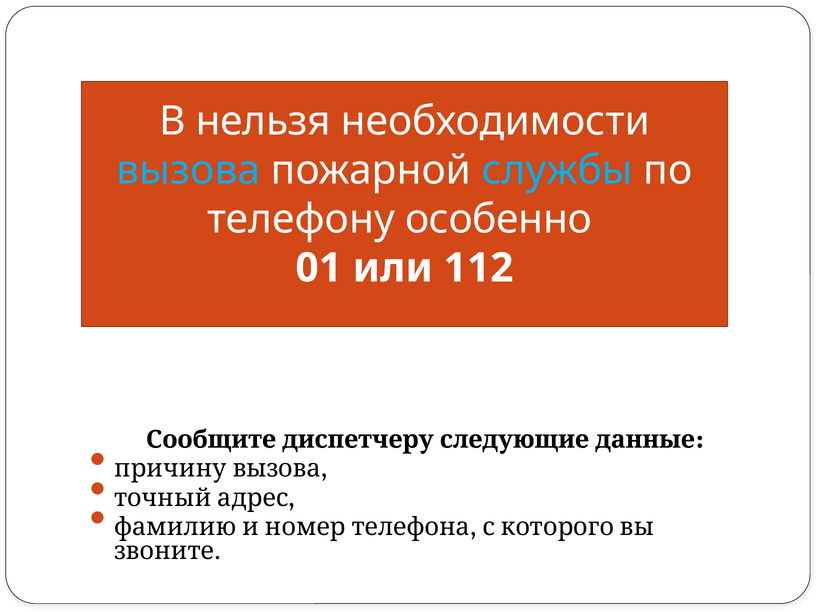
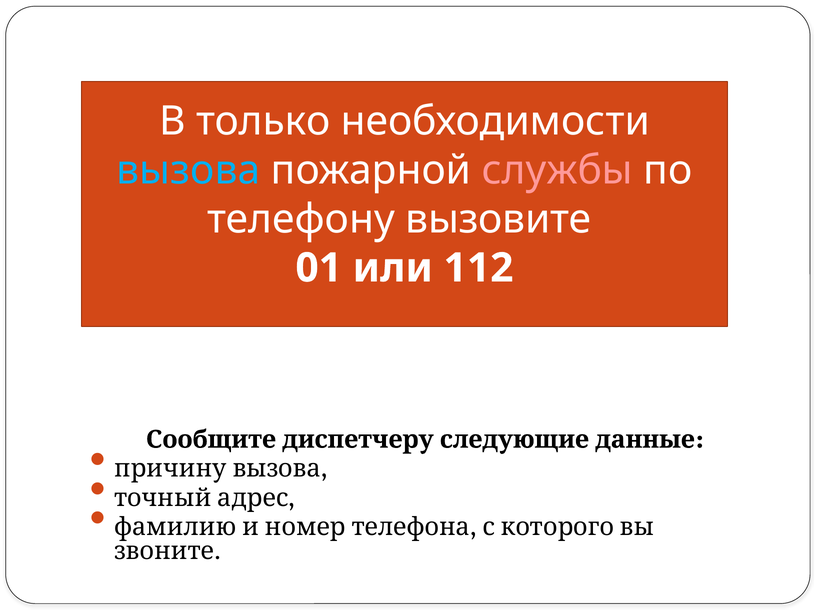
нельзя: нельзя -> только (263, 121)
службы colour: light blue -> pink (557, 170)
особенно: особенно -> вызовите (498, 219)
